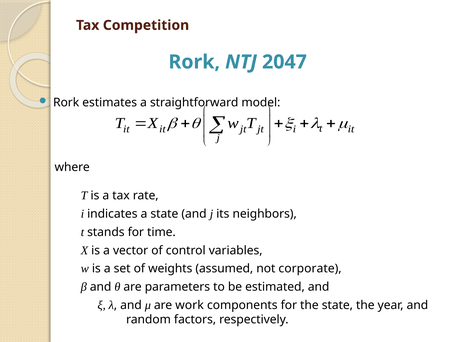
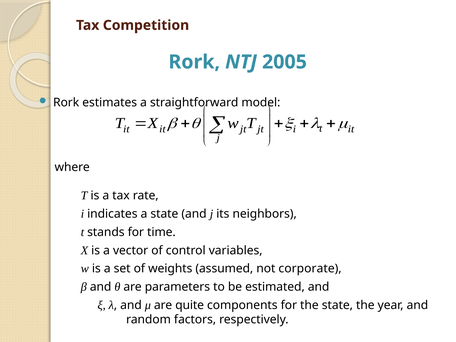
2047: 2047 -> 2005 (284, 62)
work: work -> quite (190, 305)
